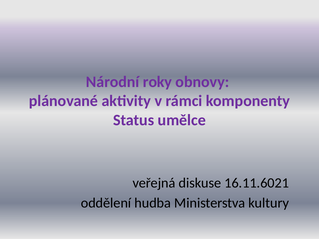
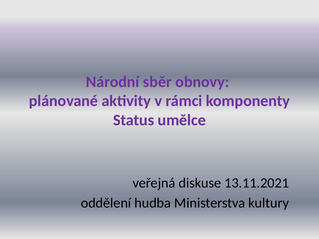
roky: roky -> sběr (157, 82)
16.11.6021: 16.11.6021 -> 13.11.2021 (257, 183)
